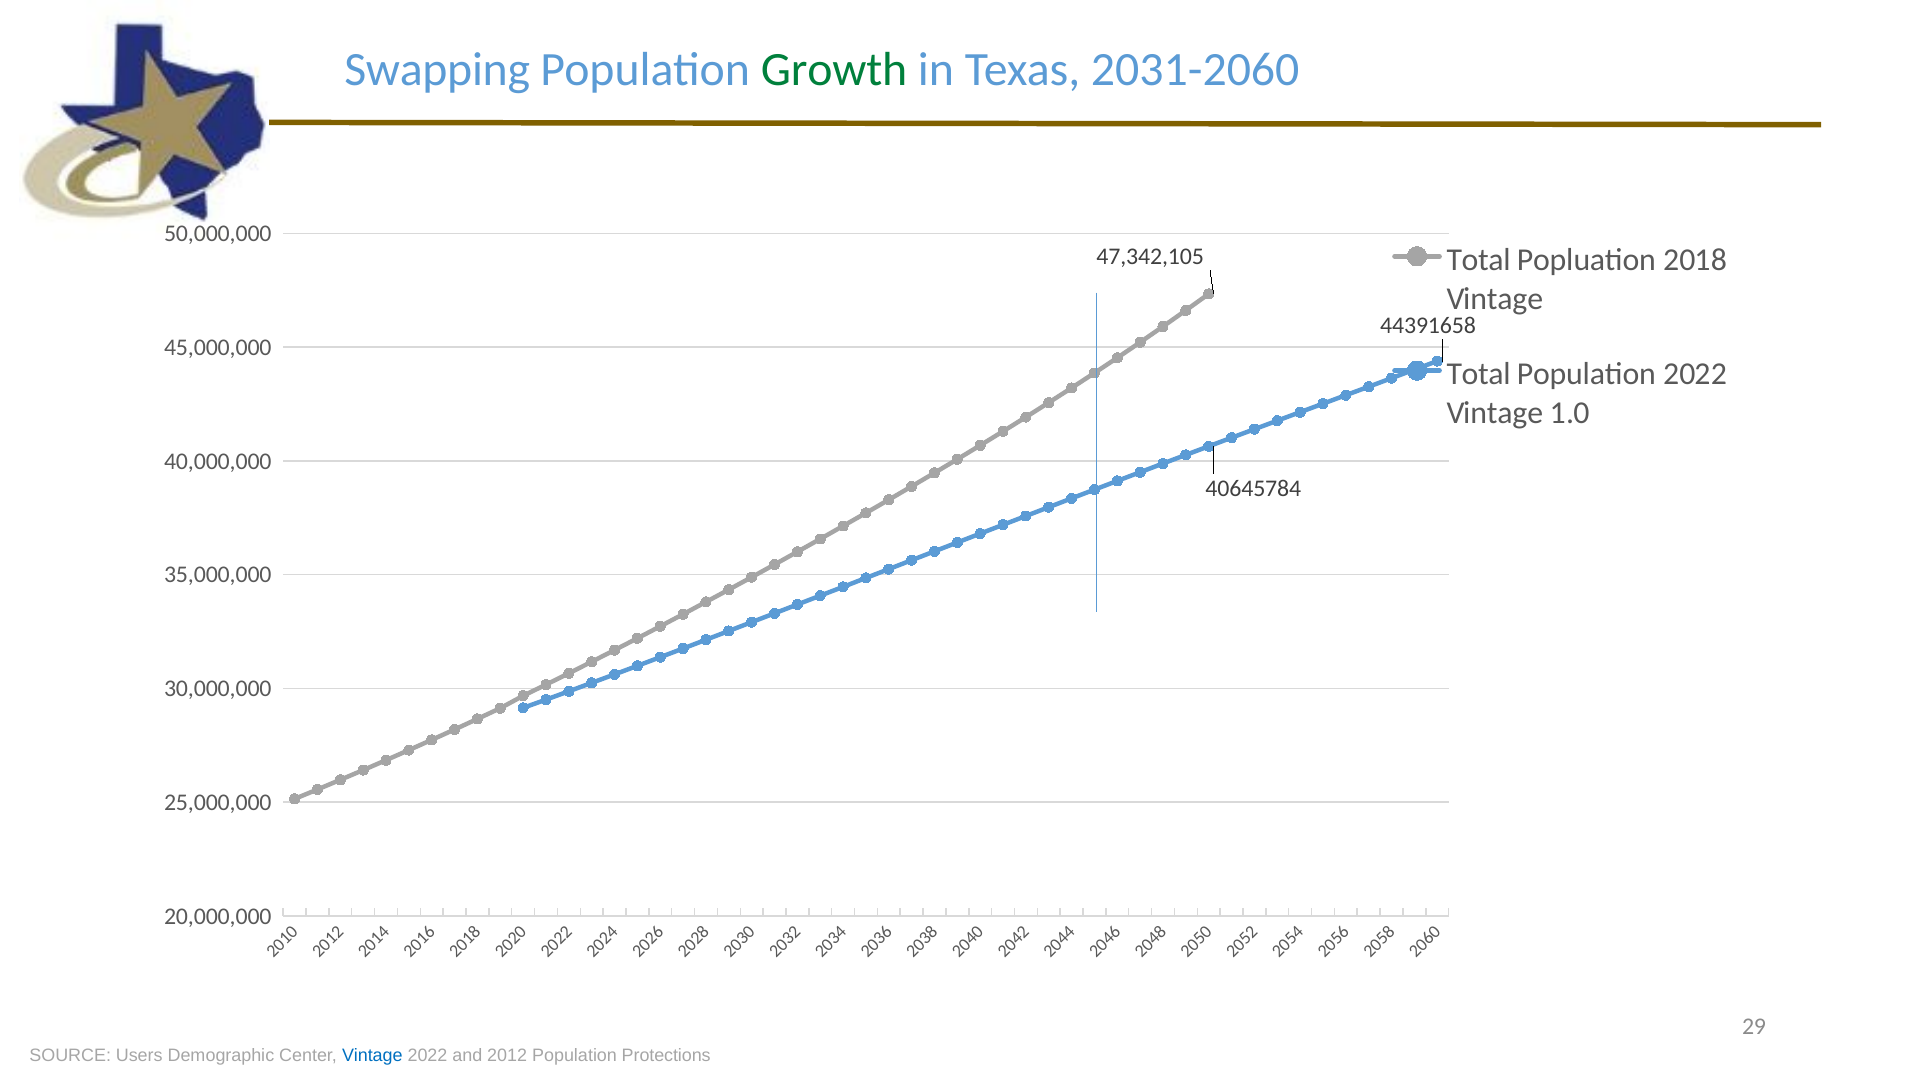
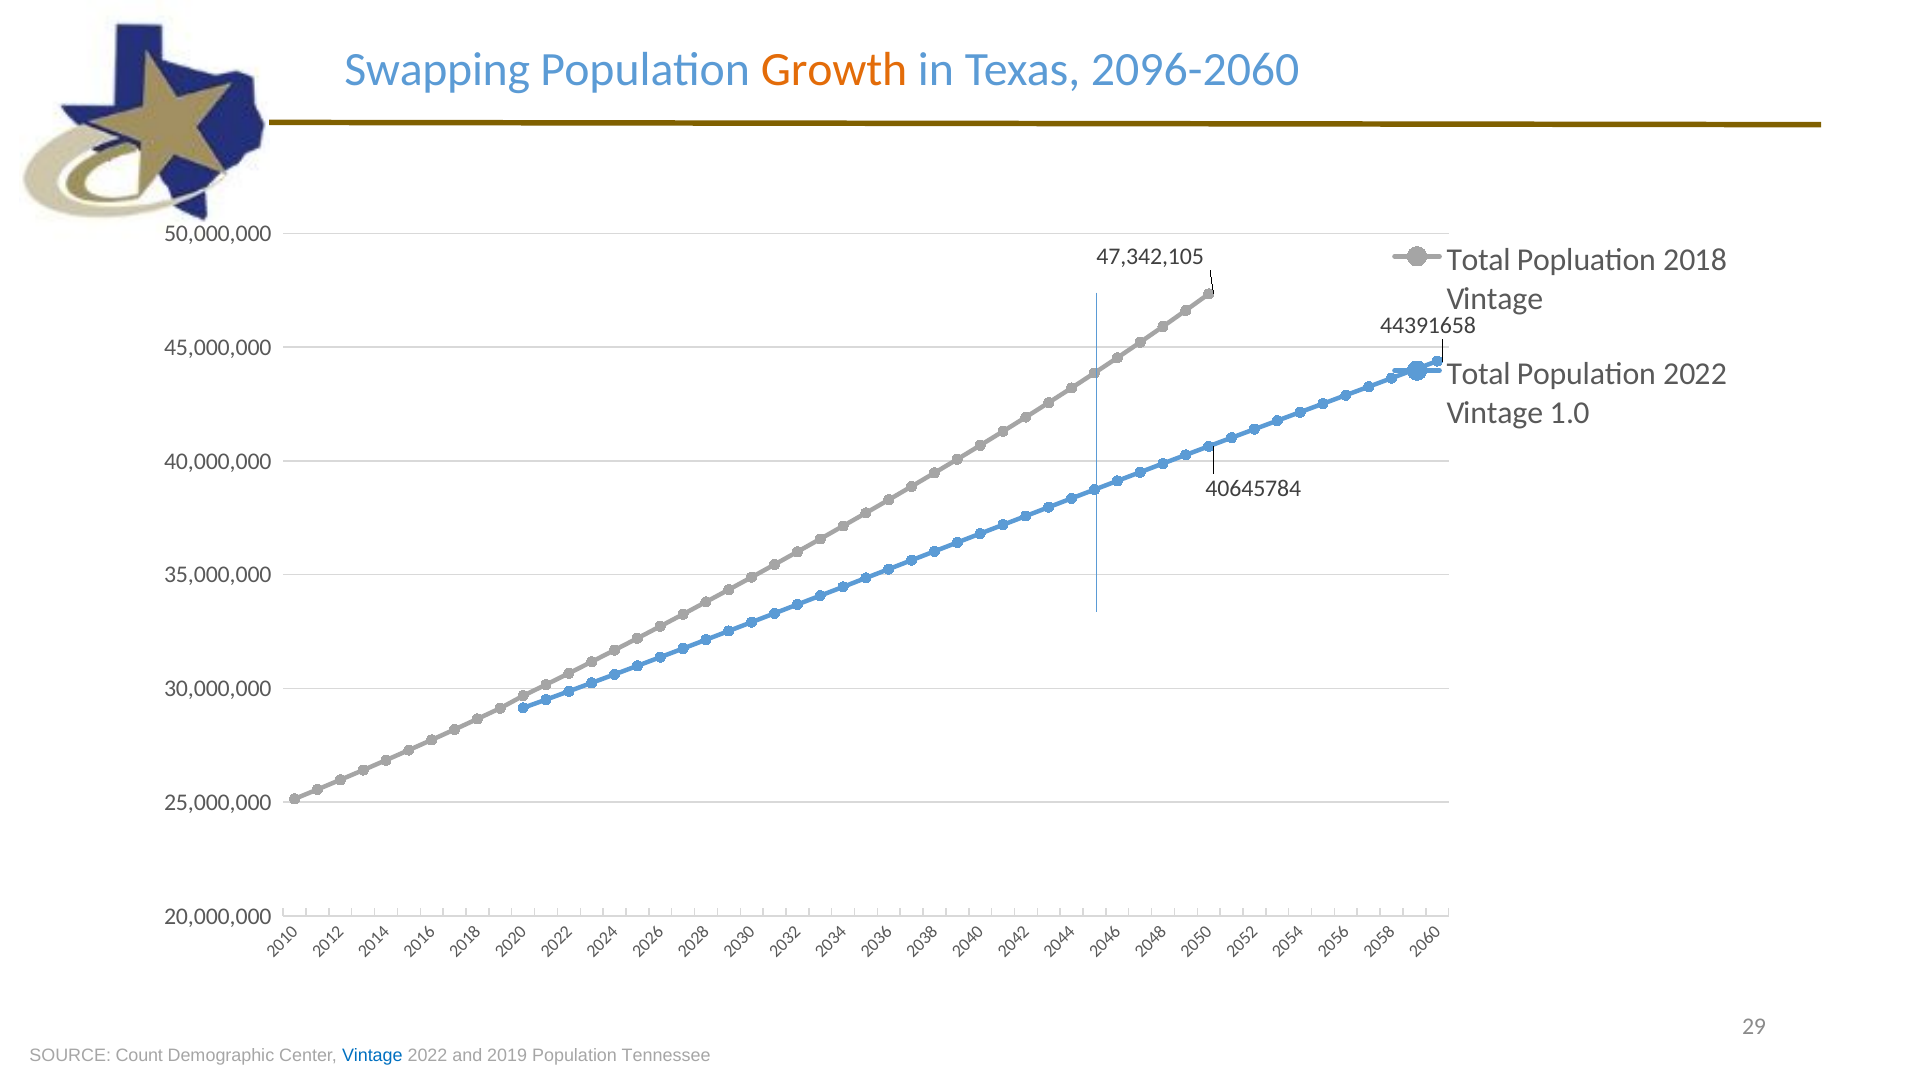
Growth colour: green -> orange (834, 69)
2031-2060: 2031-2060 -> 2096-2060 (1195, 69)
Users: Users -> Count (139, 1056)
2012: 2012 -> 2019 (507, 1056)
Protections: Protections -> Tennessee (666, 1056)
